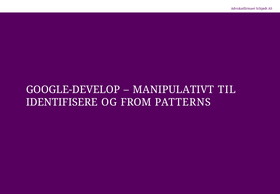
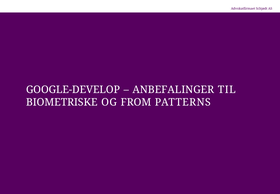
MANIPULATIVT: MANIPULATIVT -> ANBEFALINGER (173, 90)
IDENTIFISERE: IDENTIFISERE -> BIOMETRISKE (62, 102)
